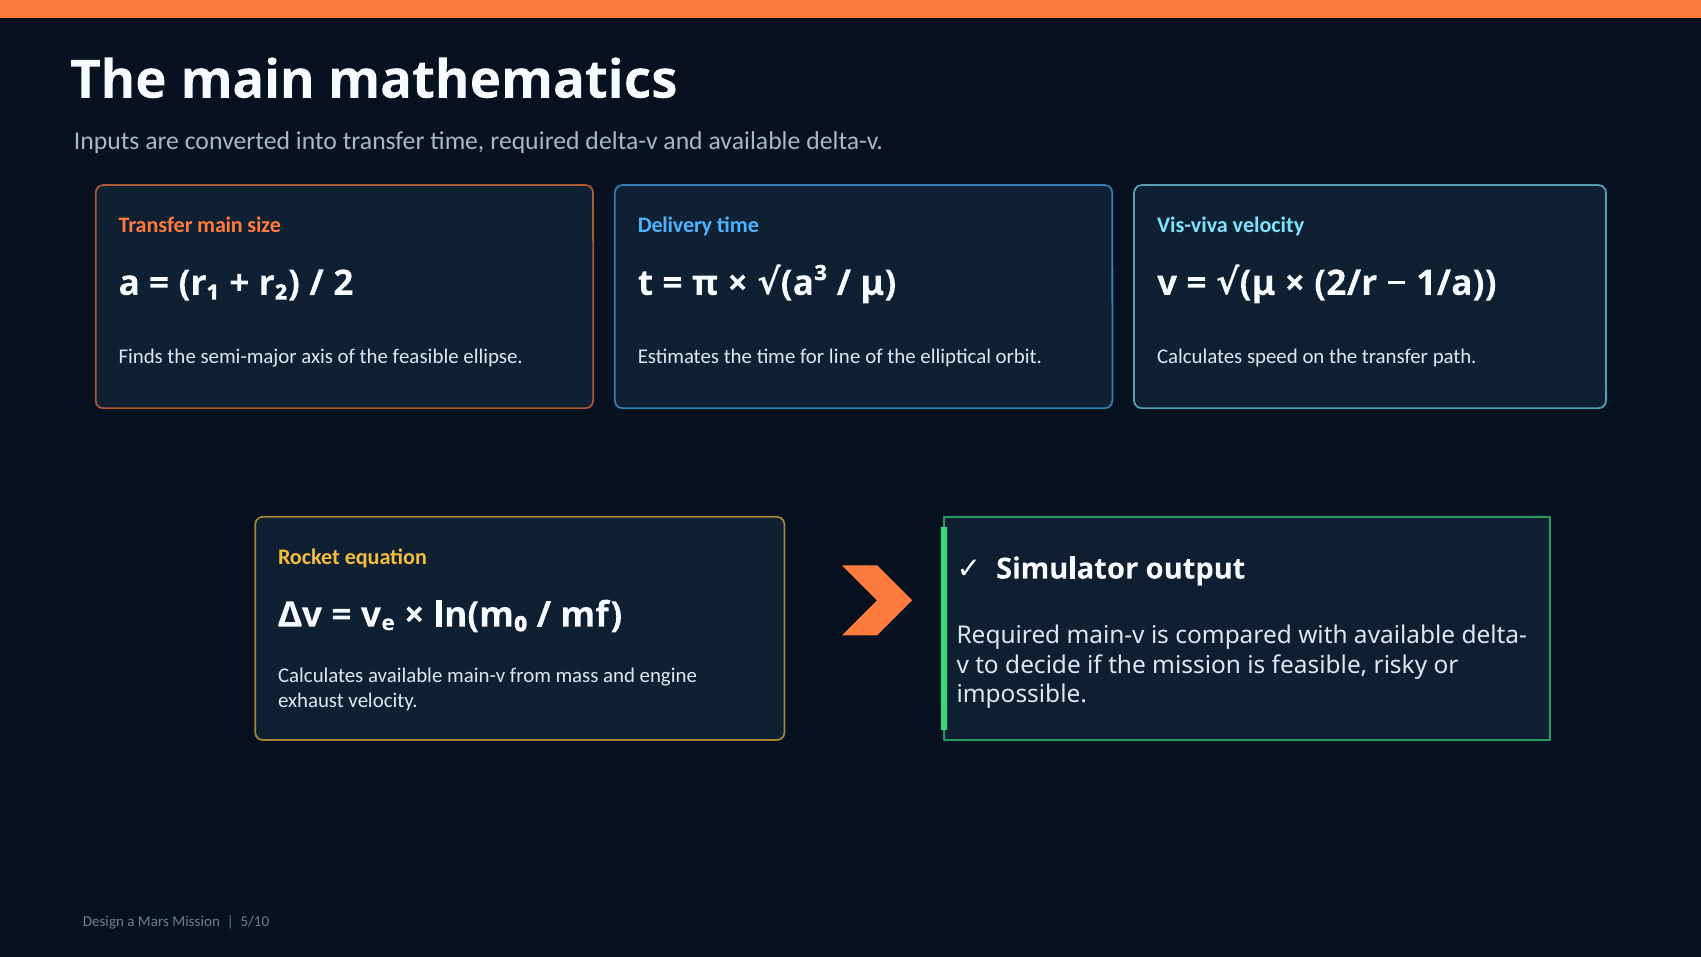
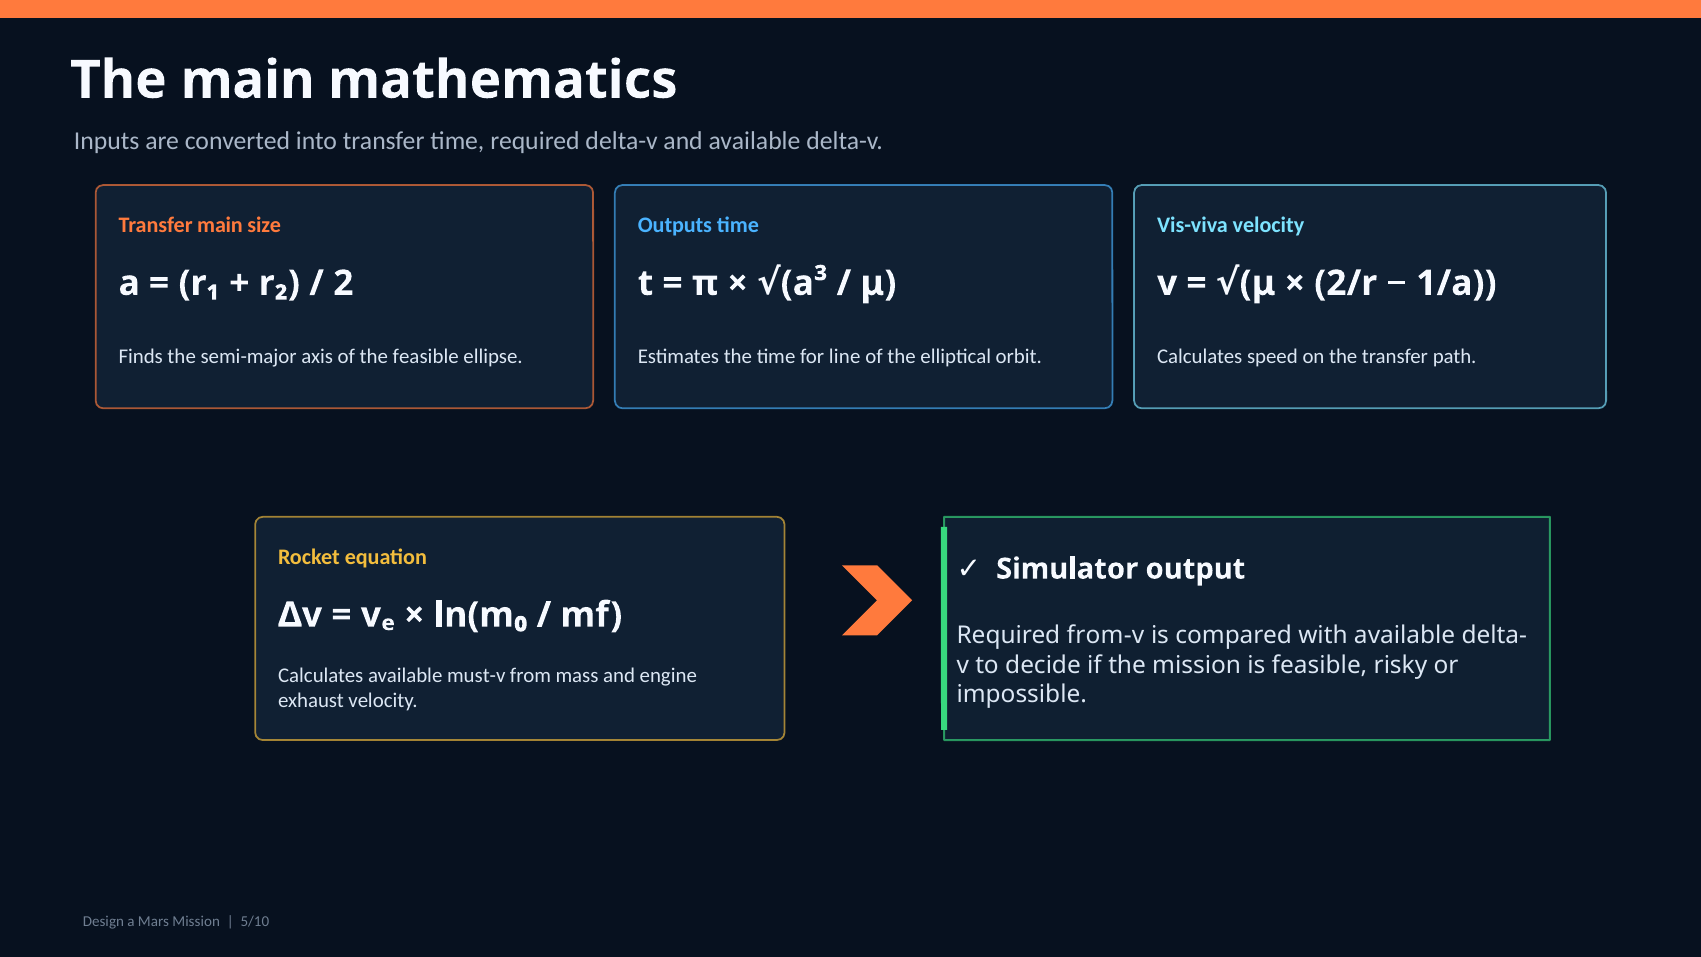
Delivery: Delivery -> Outputs (675, 225)
Required main-v: main-v -> from-v (1106, 636)
available main-v: main-v -> must-v (476, 676)
